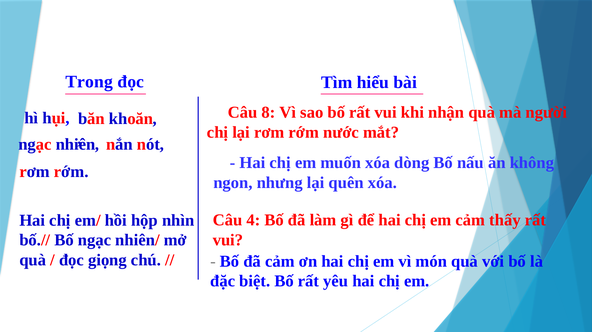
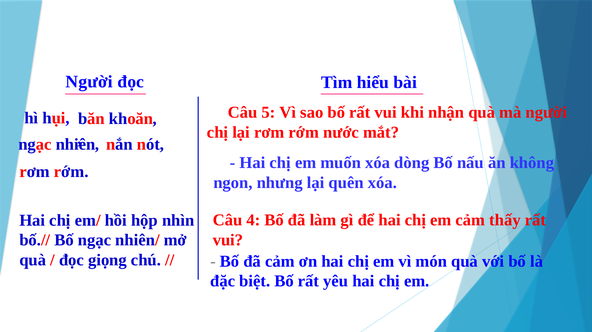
Trong: Trong -> Người (89, 82)
8: 8 -> 5 (268, 113)
